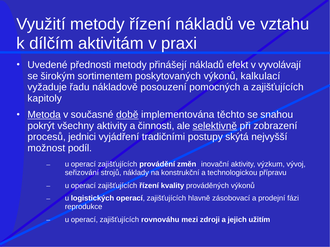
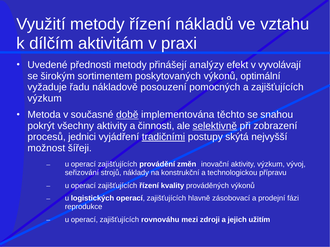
přinášejí nákladů: nákladů -> analýzy (207, 65)
kalkulací: kalkulací -> optimální (260, 76)
kapitoly: kapitoly -> výzkum (45, 98)
Metoda underline: present -> none (44, 115)
tradičními underline: none -> present (163, 137)
podíl: podíl -> šířeji (80, 148)
